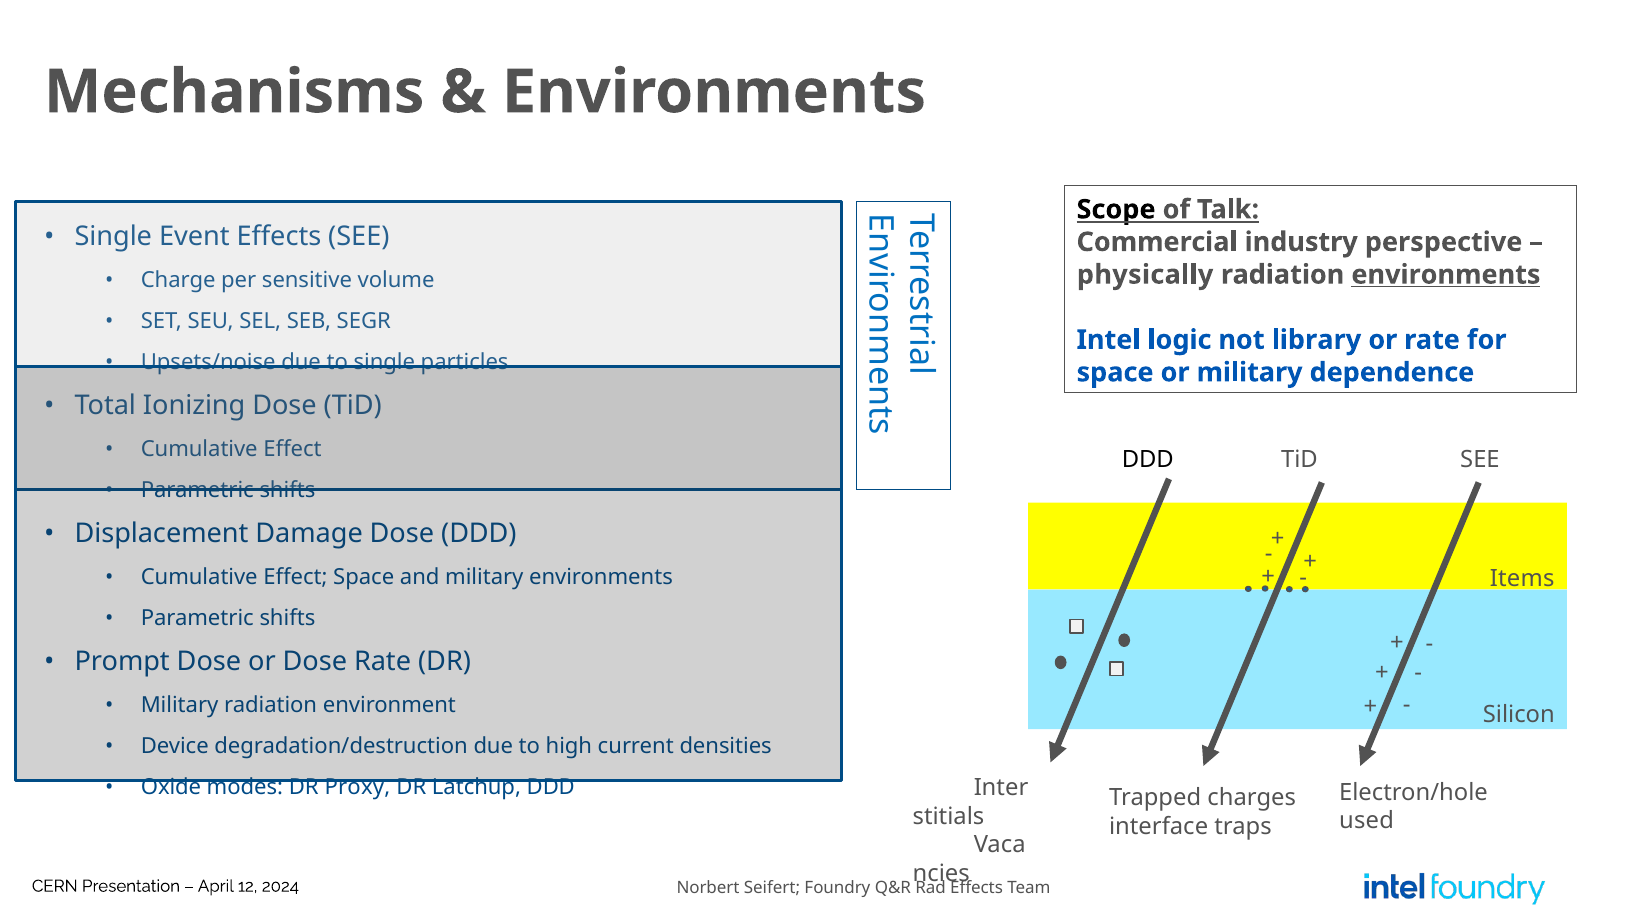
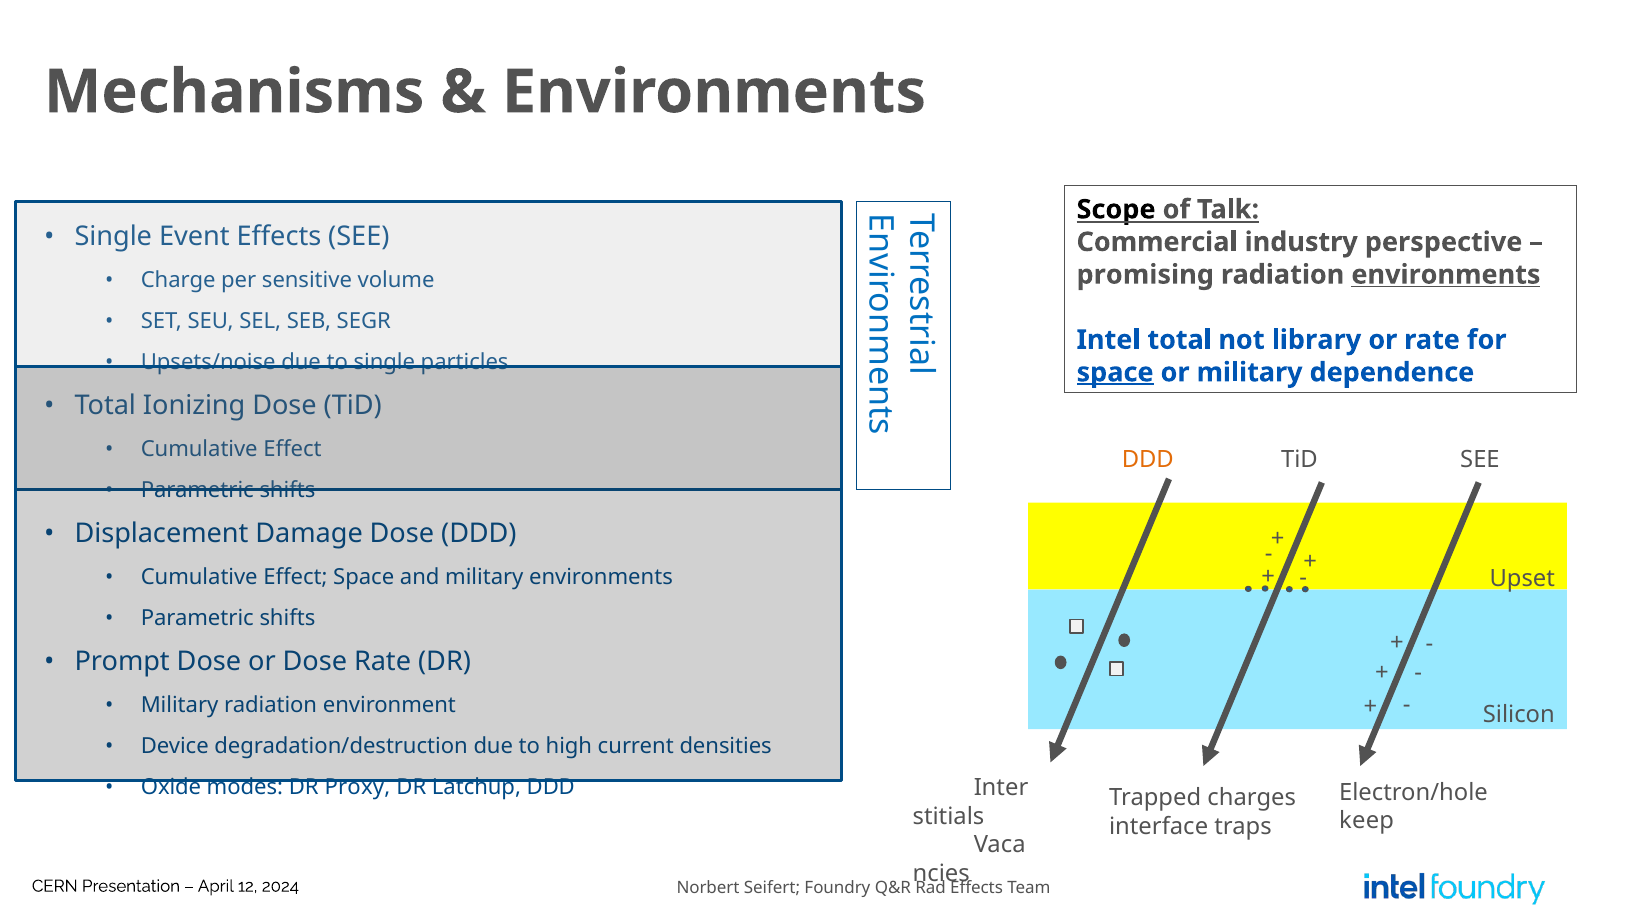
physically: physically -> promising (1145, 275)
Intel logic: logic -> total (1180, 340)
space underline: none -> present (1115, 372)
DDD colour: black -> orange (1148, 459)
Items: Items -> Upset (1522, 578)
used: used -> keep (1367, 821)
